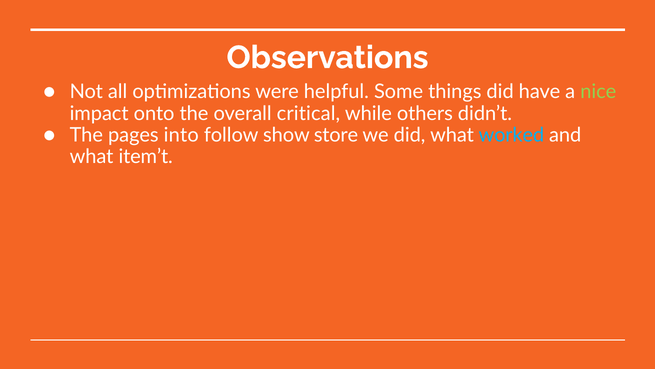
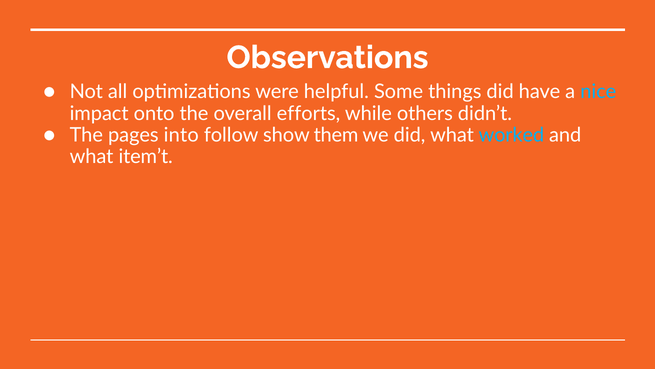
nice colour: light green -> light blue (598, 92)
critical: critical -> efforts (309, 113)
store: store -> them (336, 135)
